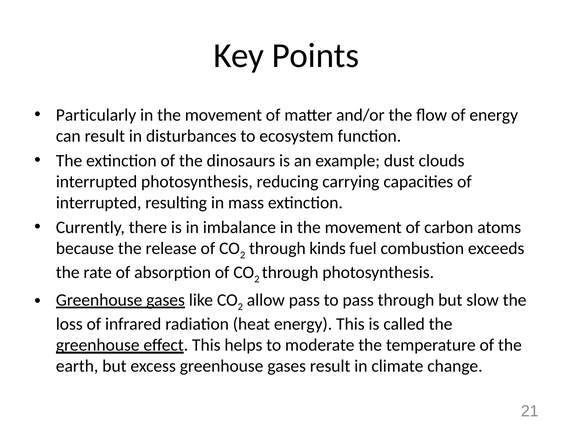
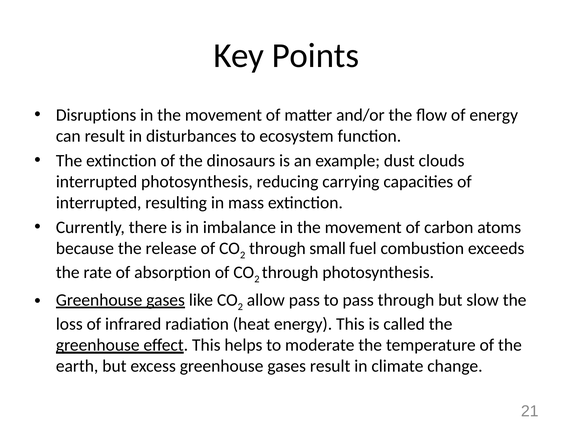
Particularly: Particularly -> Disruptions (96, 115)
kinds: kinds -> small (328, 248)
